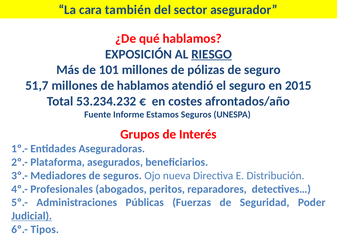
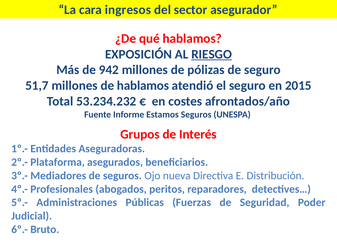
también: también -> ingresos (128, 10)
101: 101 -> 942 (109, 70)
Judicial underline: present -> none (32, 217)
Tipos: Tipos -> Bruto (45, 230)
